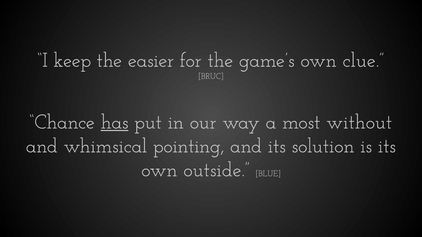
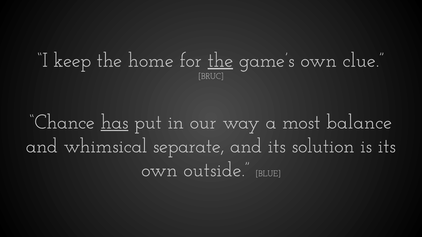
easier: easier -> home (151, 60)
the underline: none -> present (220, 60)
without: without -> balance (359, 122)
pointing: pointing -> separate (189, 146)
